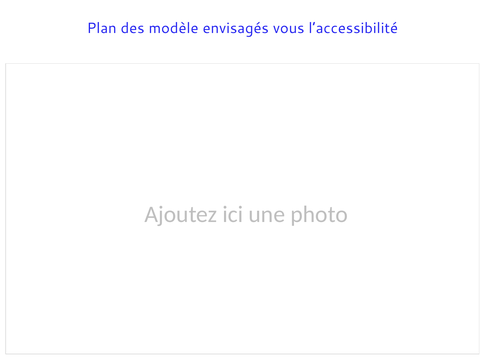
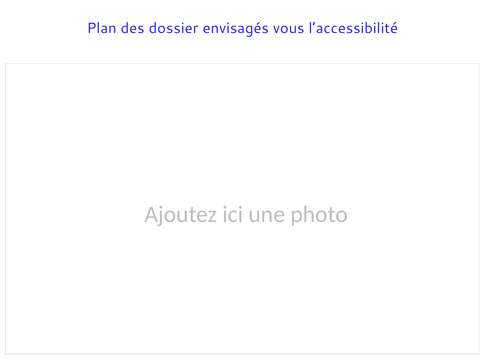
modèle: modèle -> dossier (174, 28)
